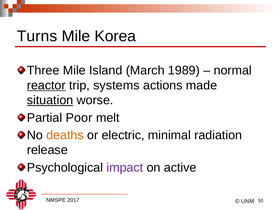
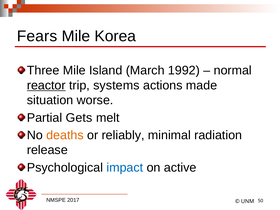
Turns: Turns -> Fears (37, 36)
1989: 1989 -> 1992 (184, 70)
situation underline: present -> none (50, 100)
Poor: Poor -> Gets (79, 118)
electric: electric -> reliably (123, 135)
impact colour: purple -> blue (125, 167)
